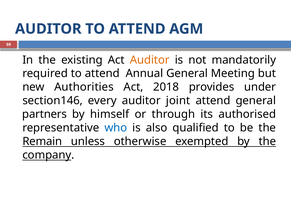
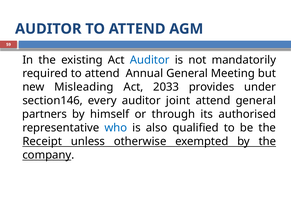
Auditor colour: orange -> blue (150, 60)
Authorities: Authorities -> Misleading (84, 87)
2018: 2018 -> 2033 (166, 87)
Remain: Remain -> Receipt (42, 141)
